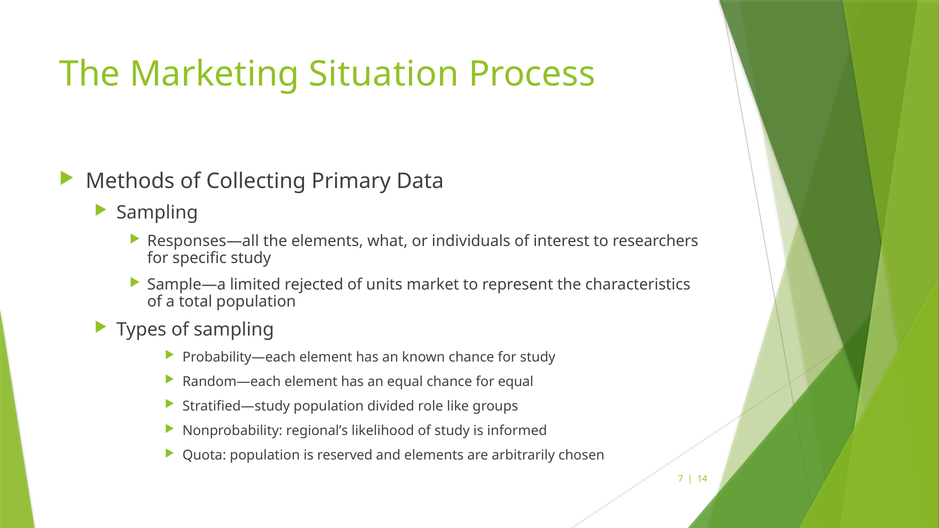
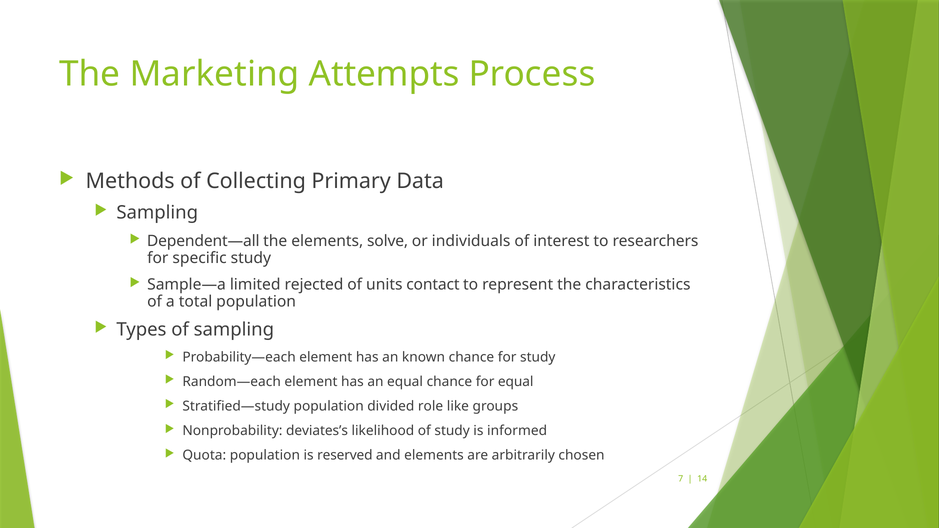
Situation: Situation -> Attempts (384, 74)
Responses—all: Responses—all -> Dependent—all (203, 241)
what: what -> solve (388, 241)
market: market -> contact (433, 285)
regional’s: regional’s -> deviates’s (317, 431)
